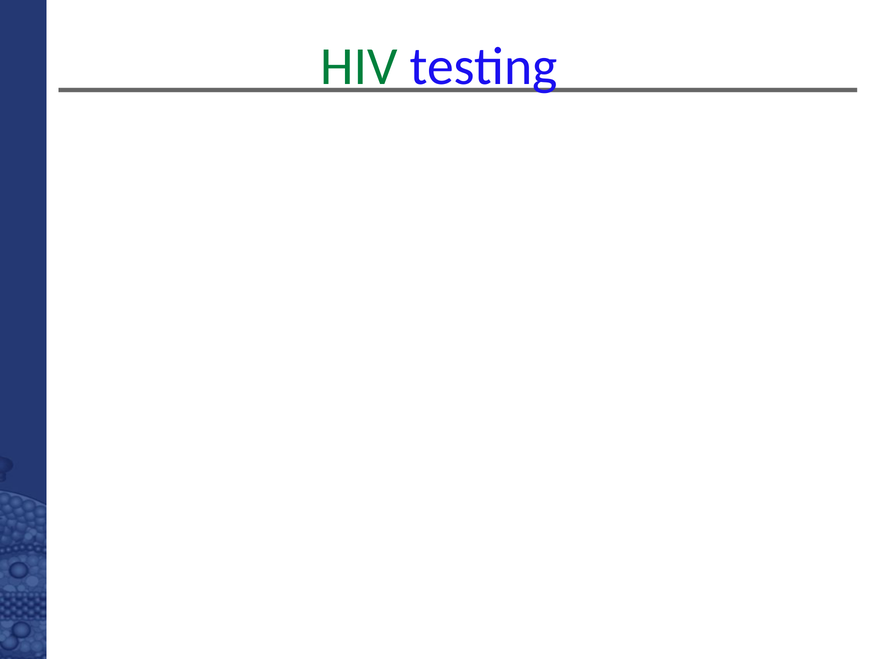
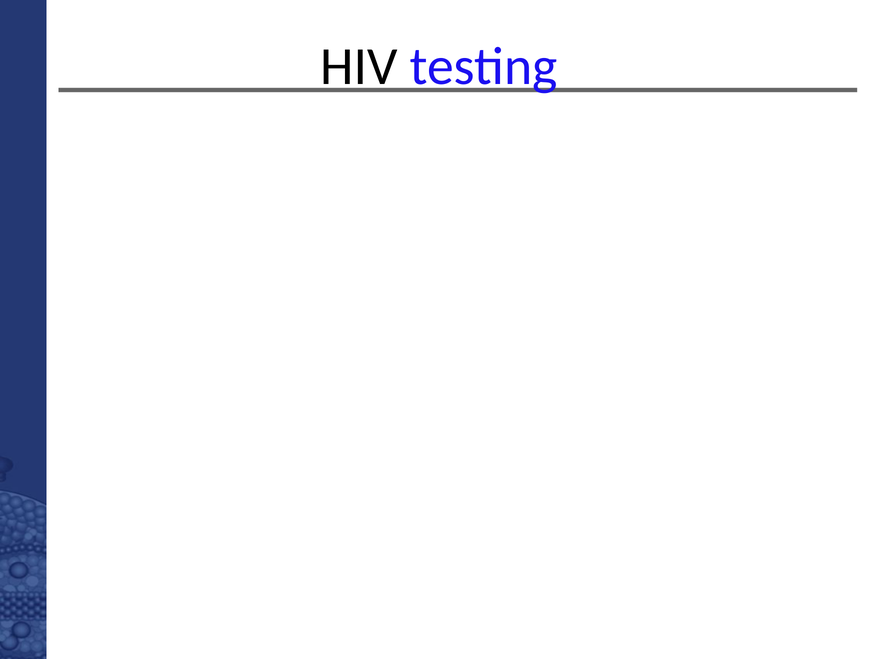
HIV colour: green -> black (359, 67)
